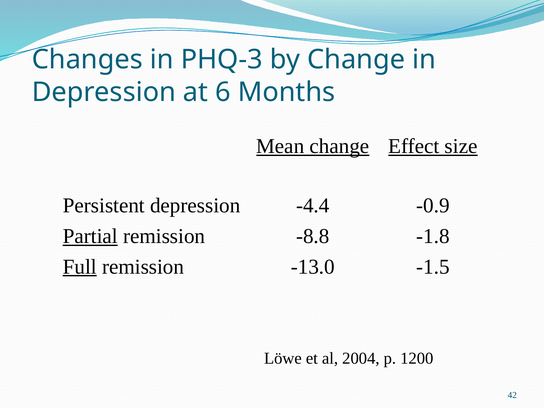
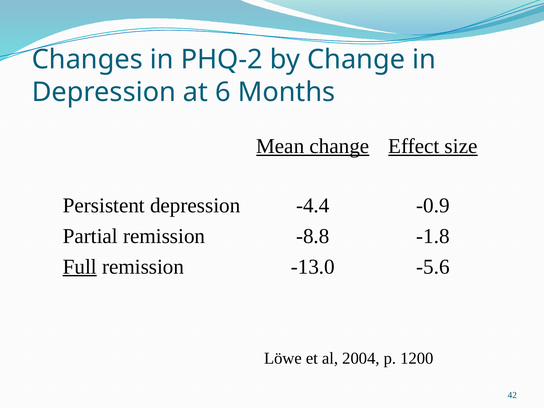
PHQ-3: PHQ-3 -> PHQ-2 (222, 59)
Partial underline: present -> none (90, 236)
-1.5: -1.5 -> -5.6 (433, 267)
